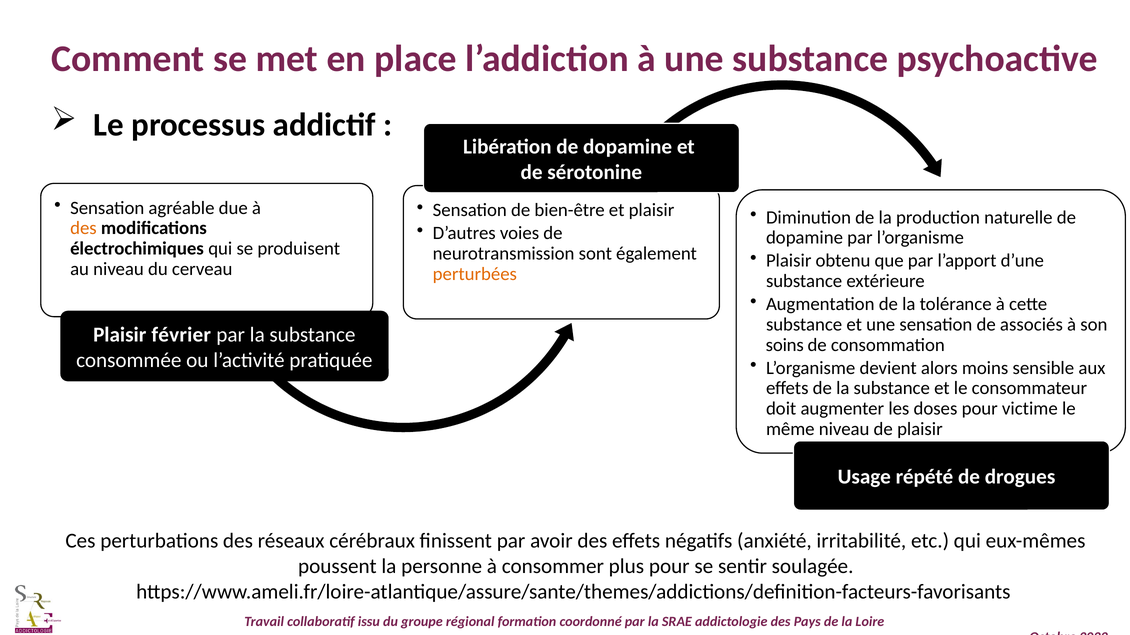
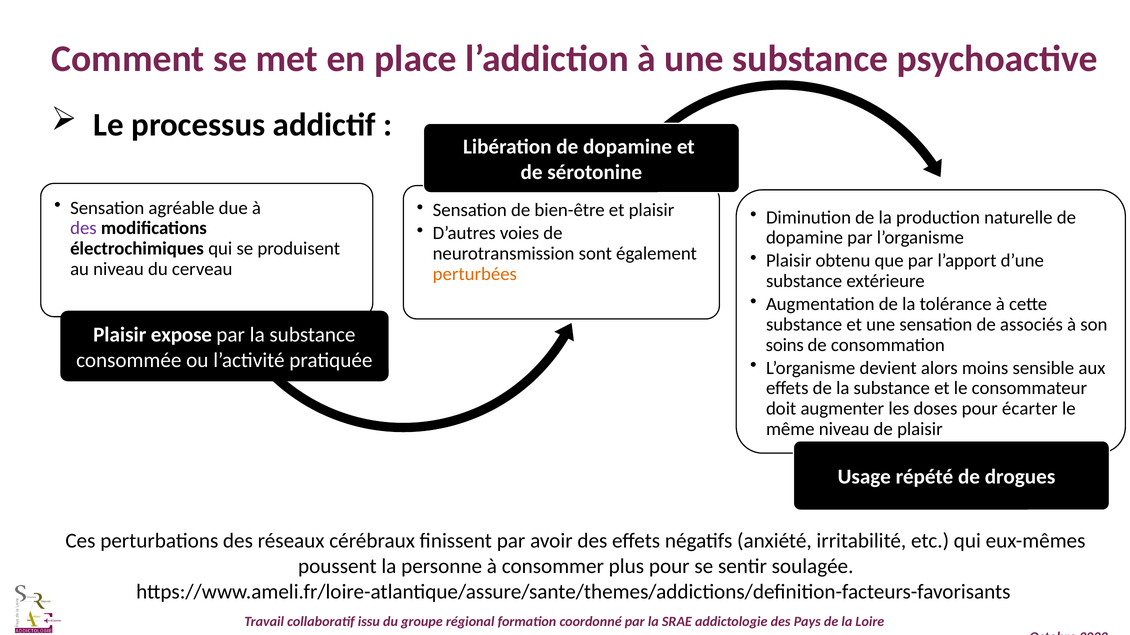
des colour: orange -> purple (83, 228)
février: février -> expose (181, 335)
victime: victime -> écarter (1030, 409)
